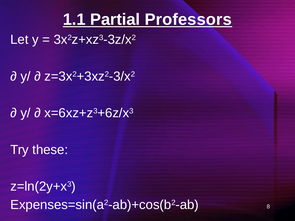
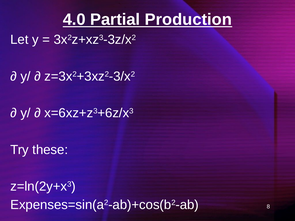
1.1: 1.1 -> 4.0 (74, 20)
Professors: Professors -> Production (188, 20)
